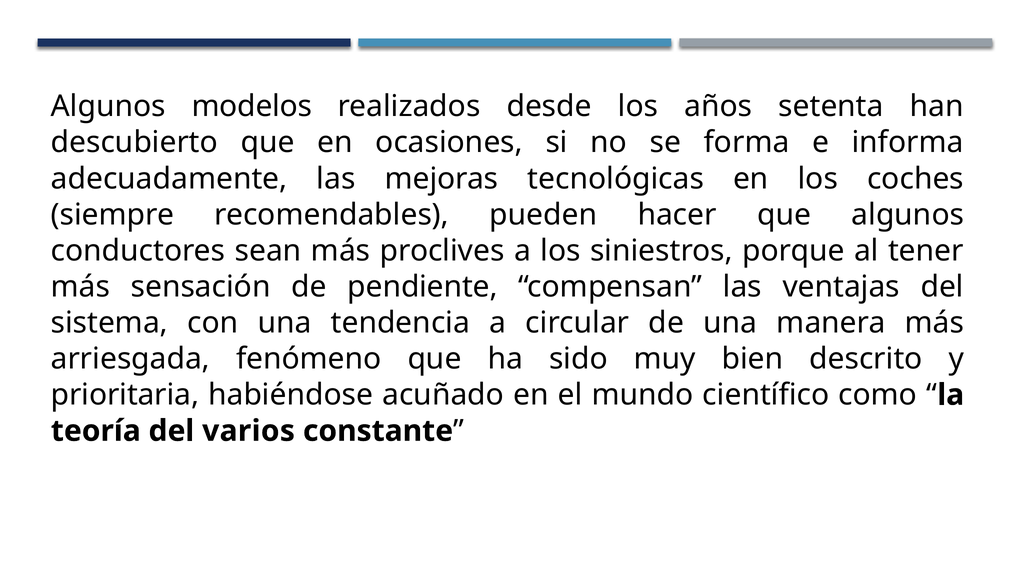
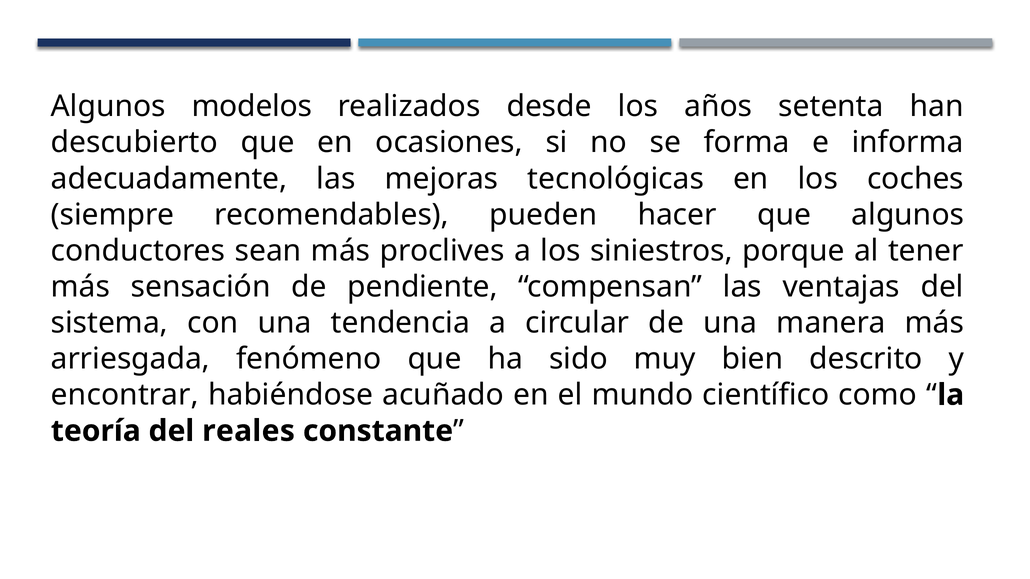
prioritaria: prioritaria -> encontrar (125, 395)
varios: varios -> reales (249, 431)
